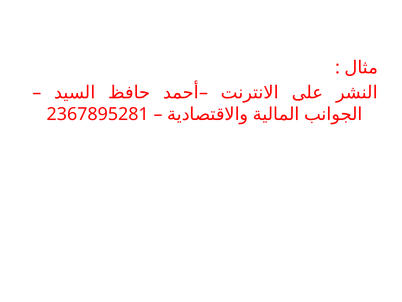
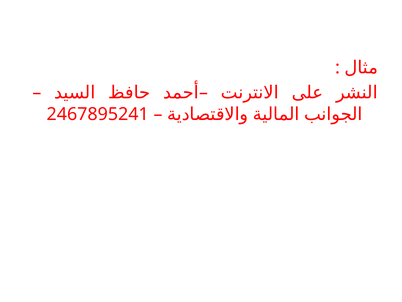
2367895281: 2367895281 -> 2467895241 (98, 114)
